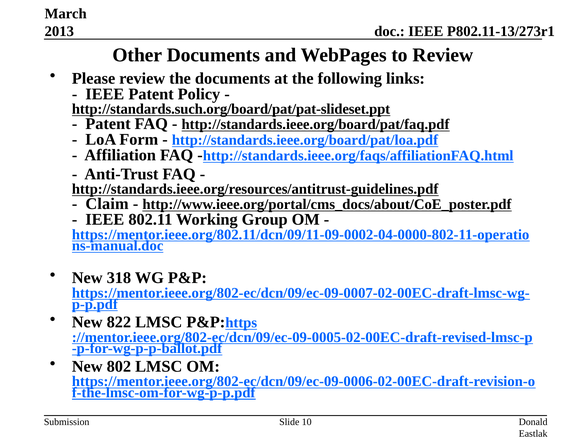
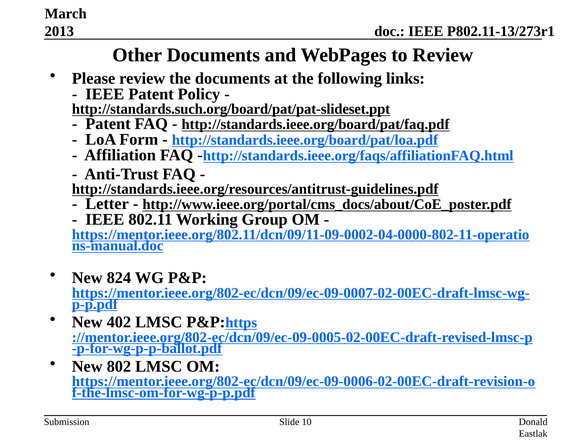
Claim: Claim -> Letter (107, 204)
318: 318 -> 824 (119, 278)
822: 822 -> 402 (119, 322)
